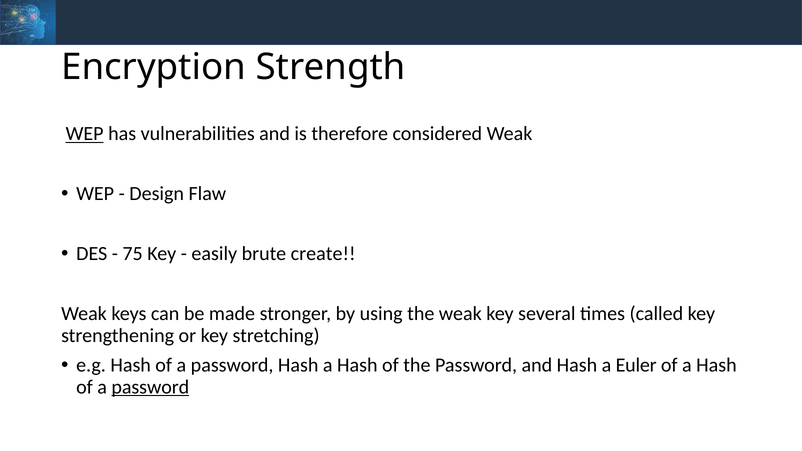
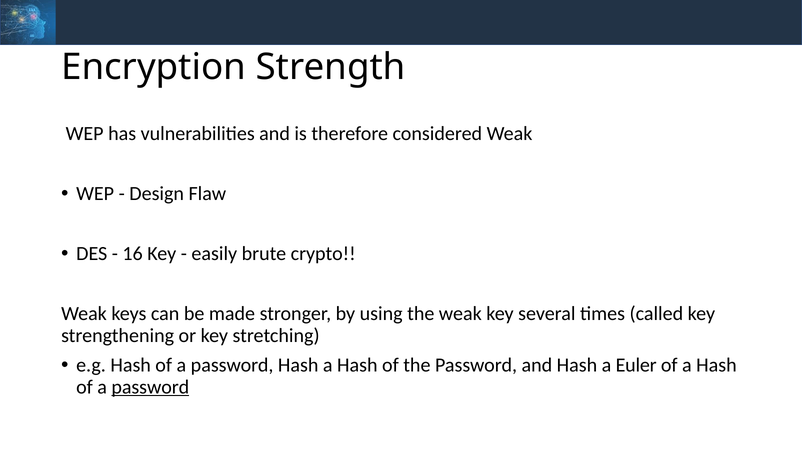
WEP underline: present -> none (85, 134)
75: 75 -> 16 (133, 254)
create: create -> crypto (323, 254)
